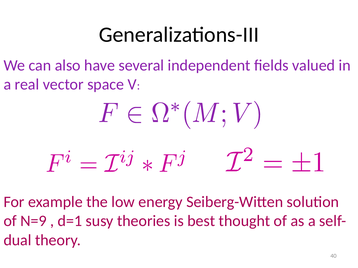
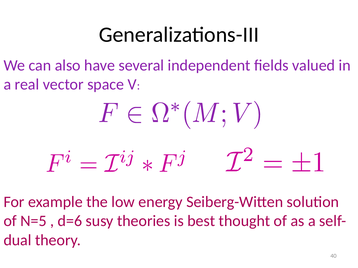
N=9: N=9 -> N=5 (33, 221)
d=1: d=1 -> d=6 (70, 221)
